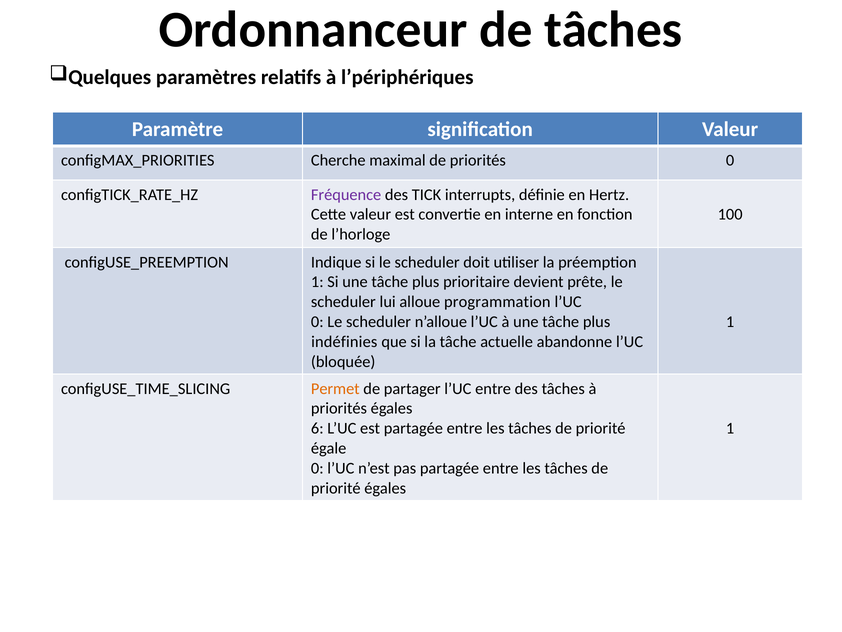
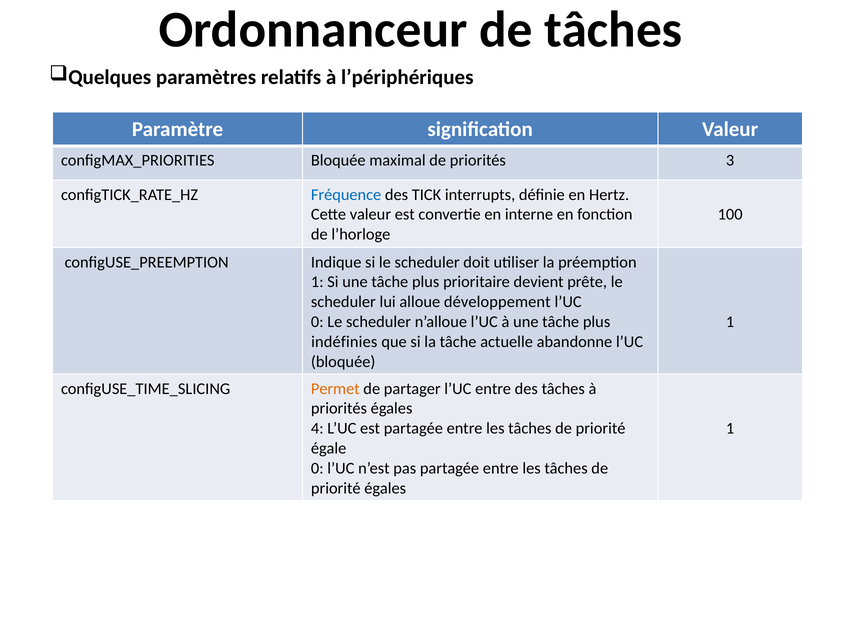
Cherche: Cherche -> Bloquée (338, 160)
priorités 0: 0 -> 3 (730, 160)
Fréquence colour: purple -> blue (346, 194)
programmation: programmation -> développement (497, 302)
6: 6 -> 4 (317, 428)
